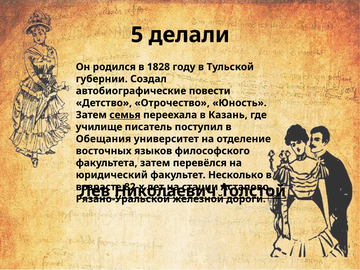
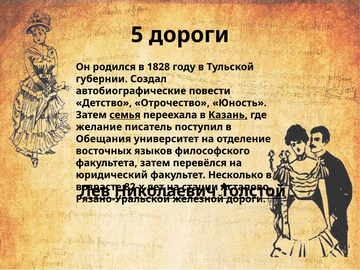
5 делали: делали -> дороги (189, 35)
Казань underline: none -> present (228, 115)
училище: училище -> желание (99, 127)
